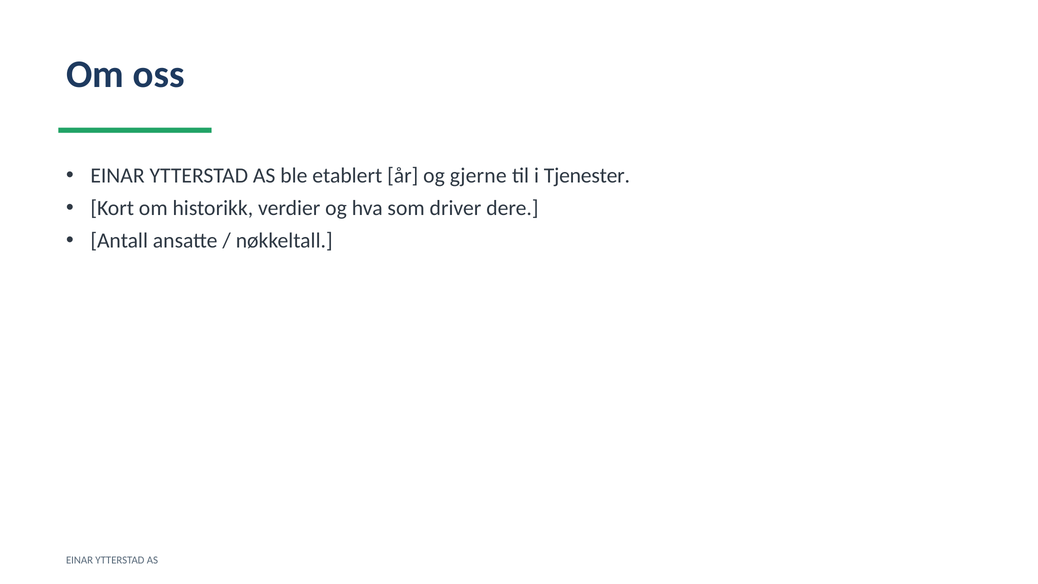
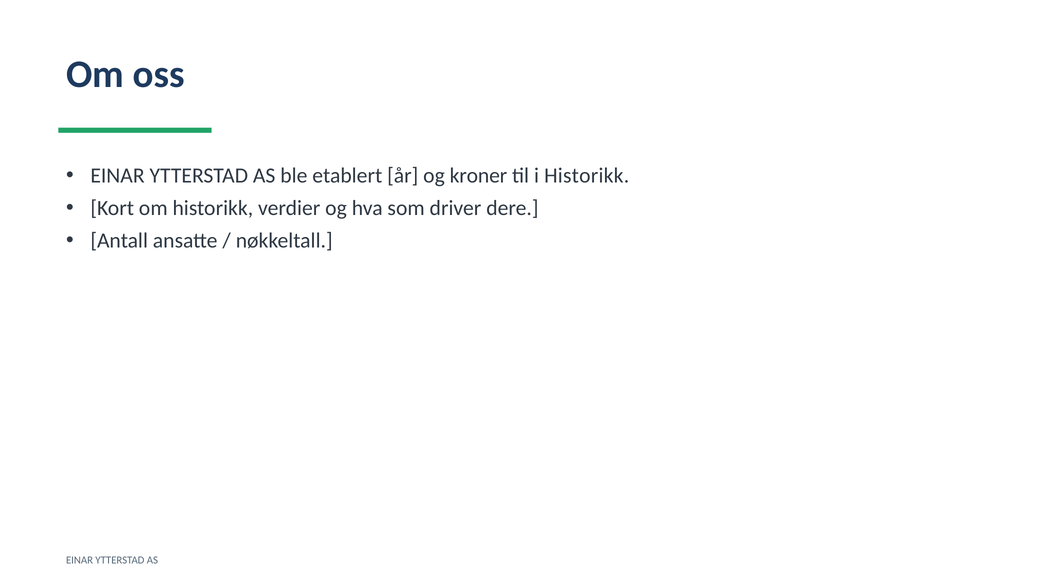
gjerne: gjerne -> kroner (478, 176)
i Tjenester: Tjenester -> Historikk (587, 176)
